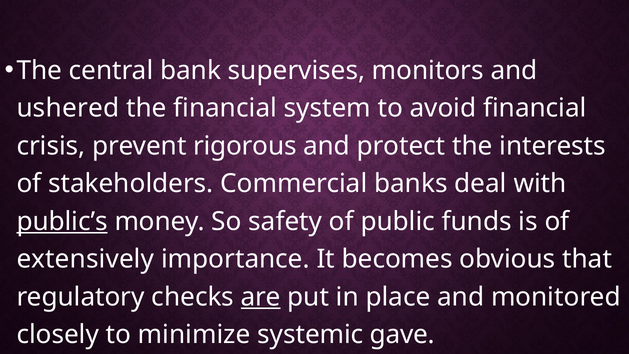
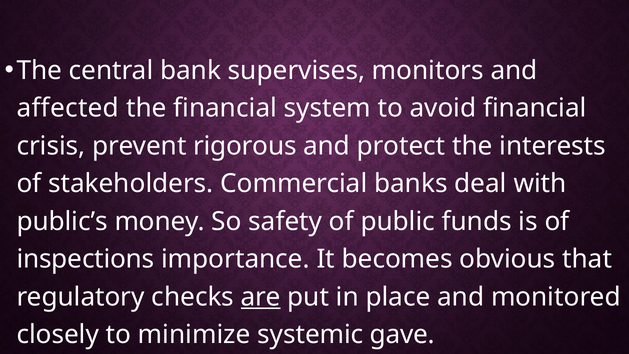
ushered: ushered -> affected (68, 108)
public’s underline: present -> none (62, 221)
extensively: extensively -> inspections (86, 259)
